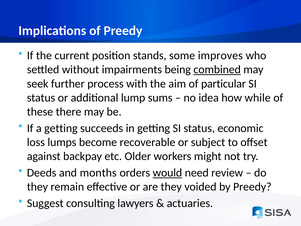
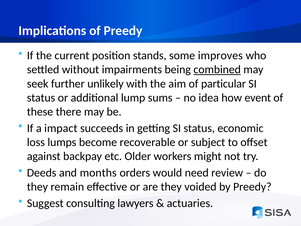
process: process -> unlikely (105, 84)
while: while -> event (258, 98)
a getting: getting -> impact (61, 128)
would underline: present -> none (167, 173)
